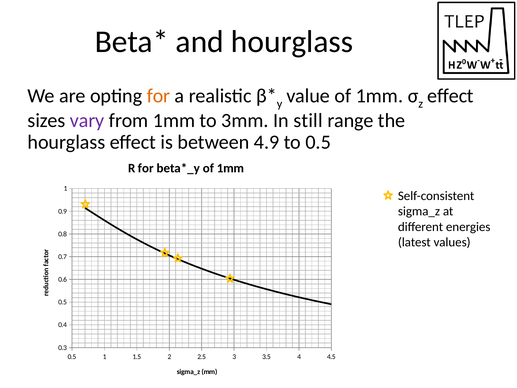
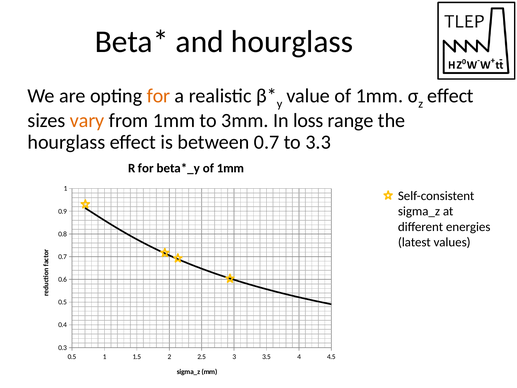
vary colour: purple -> orange (87, 121)
still: still -> loss (308, 121)
between 4.9: 4.9 -> 0.7 (267, 142)
to 0.5: 0.5 -> 3.3 (318, 142)
